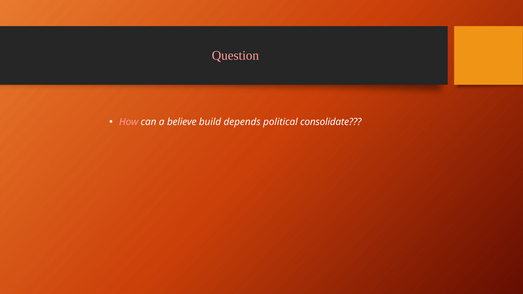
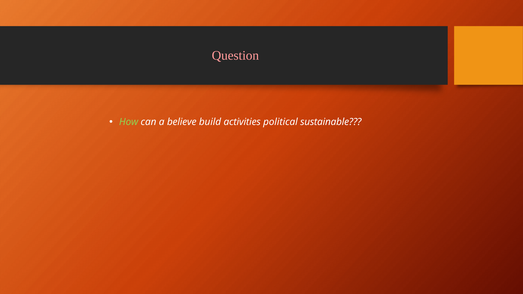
How colour: pink -> light green (129, 122)
depends: depends -> activities (242, 122)
consolidate: consolidate -> sustainable (331, 122)
